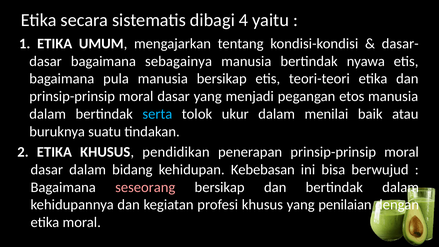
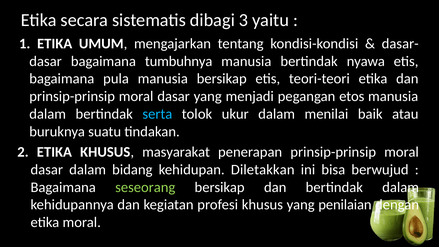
4: 4 -> 3 (244, 20)
sebagainya: sebagainya -> tumbuhnya (179, 61)
pendidikan: pendidikan -> masyarakat (176, 152)
Kebebasan: Kebebasan -> Diletakkan (263, 170)
seseorang colour: pink -> light green (145, 187)
